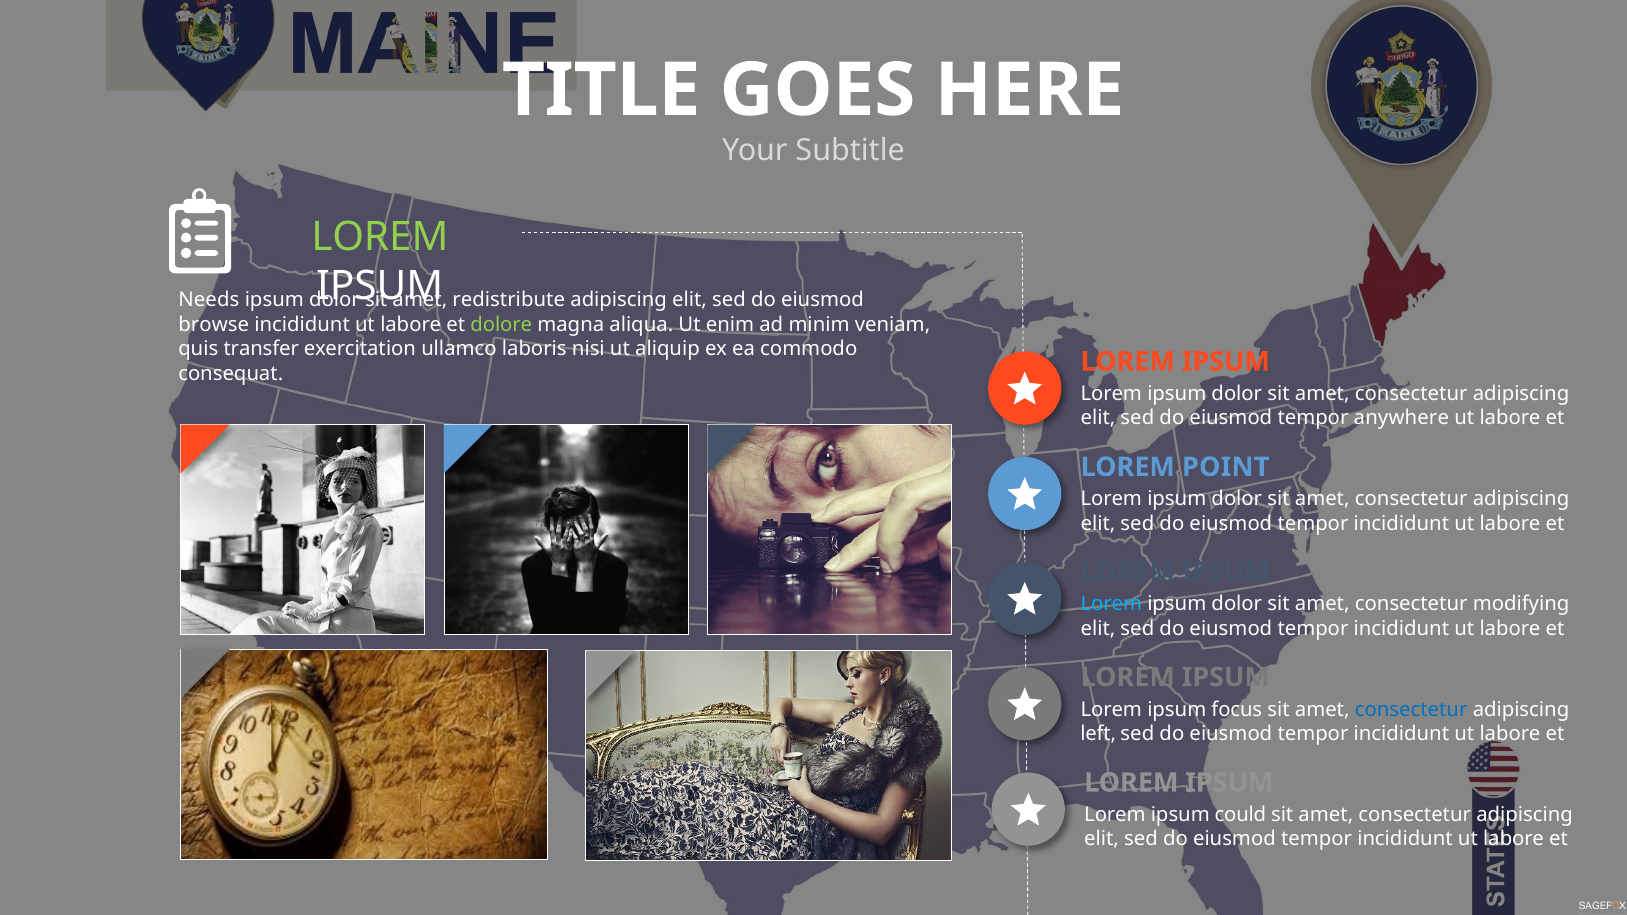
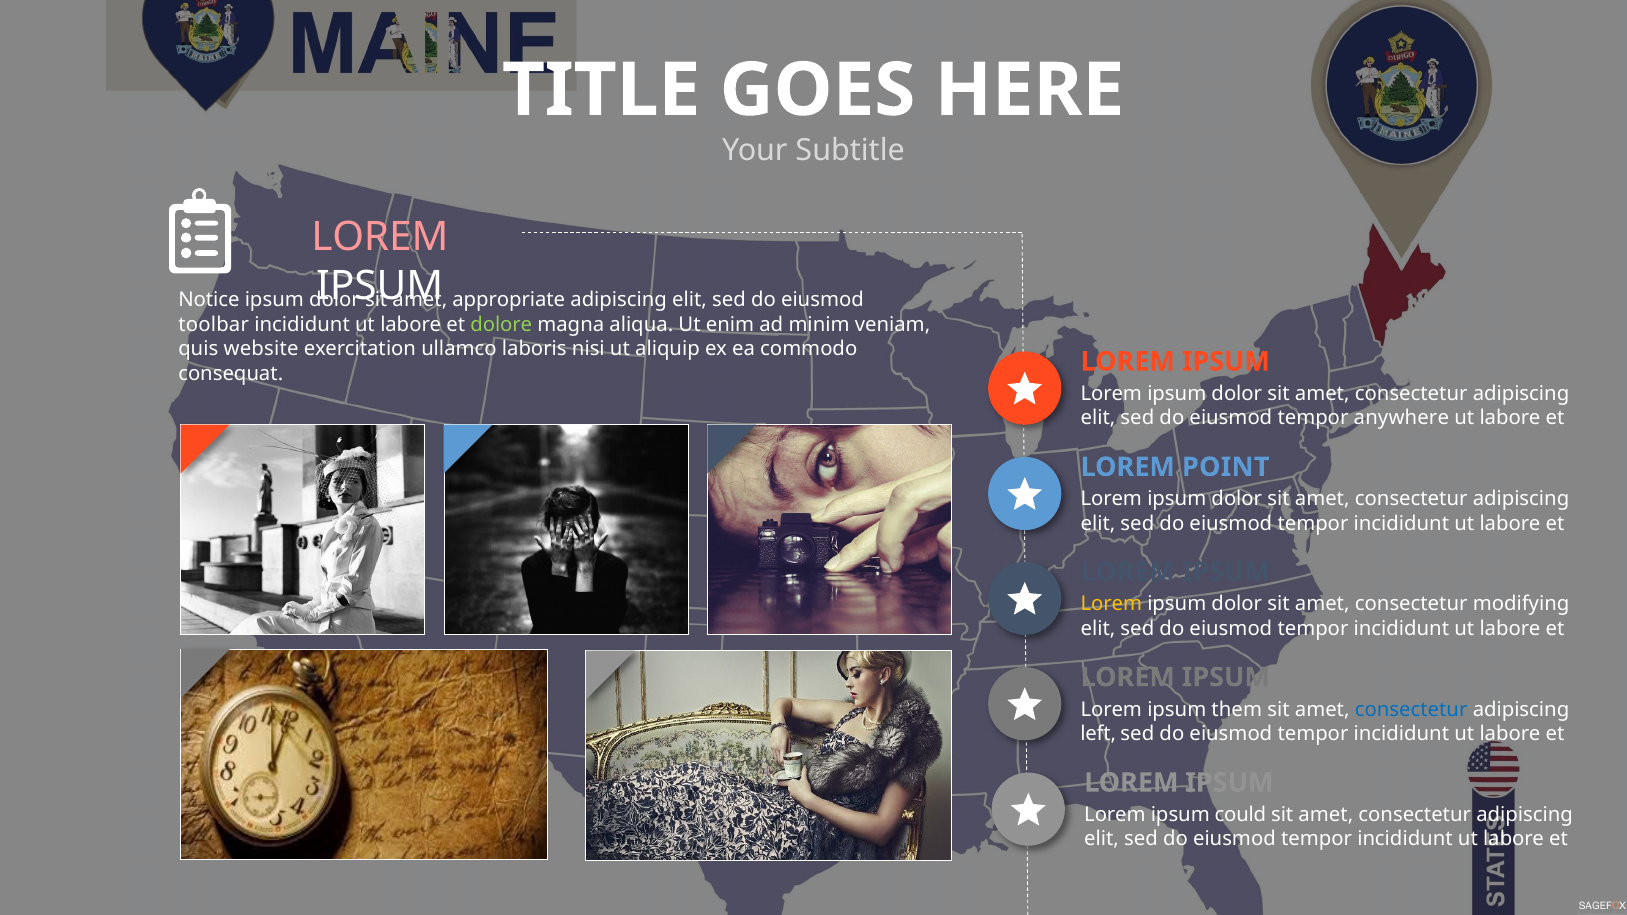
LOREM colour: light green -> pink (380, 237)
Needs: Needs -> Notice (209, 300)
redistribute: redistribute -> appropriate (509, 300)
browse: browse -> toolbar (214, 325)
transfer: transfer -> website (261, 349)
Lorem colour: light blue -> yellow (1111, 604)
focus: focus -> them (1237, 709)
